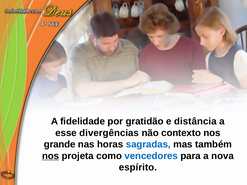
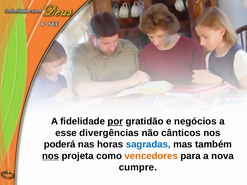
por underline: none -> present (115, 121)
distância: distância -> negócios (195, 121)
contexto: contexto -> cânticos (181, 133)
grande: grande -> poderá (60, 145)
vencedores colour: blue -> orange (151, 156)
espírito: espírito -> cumpre (138, 168)
